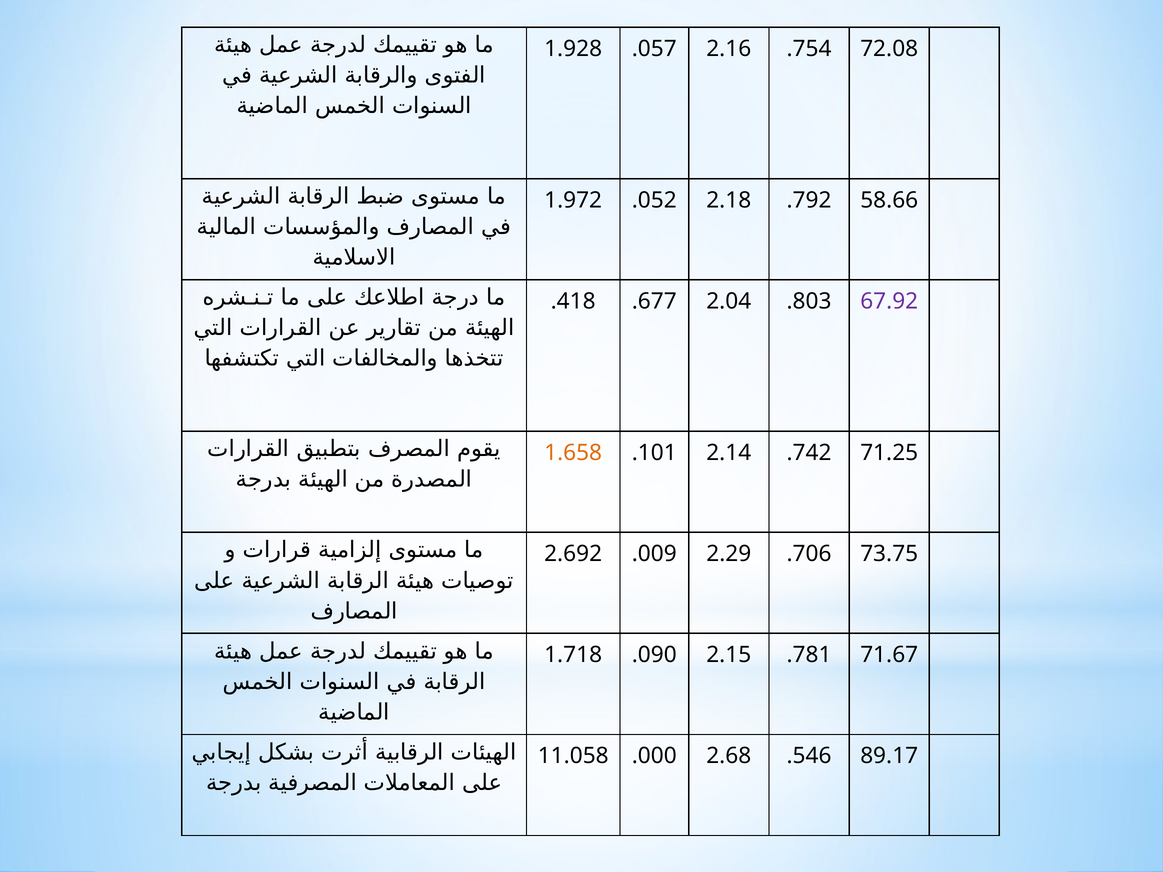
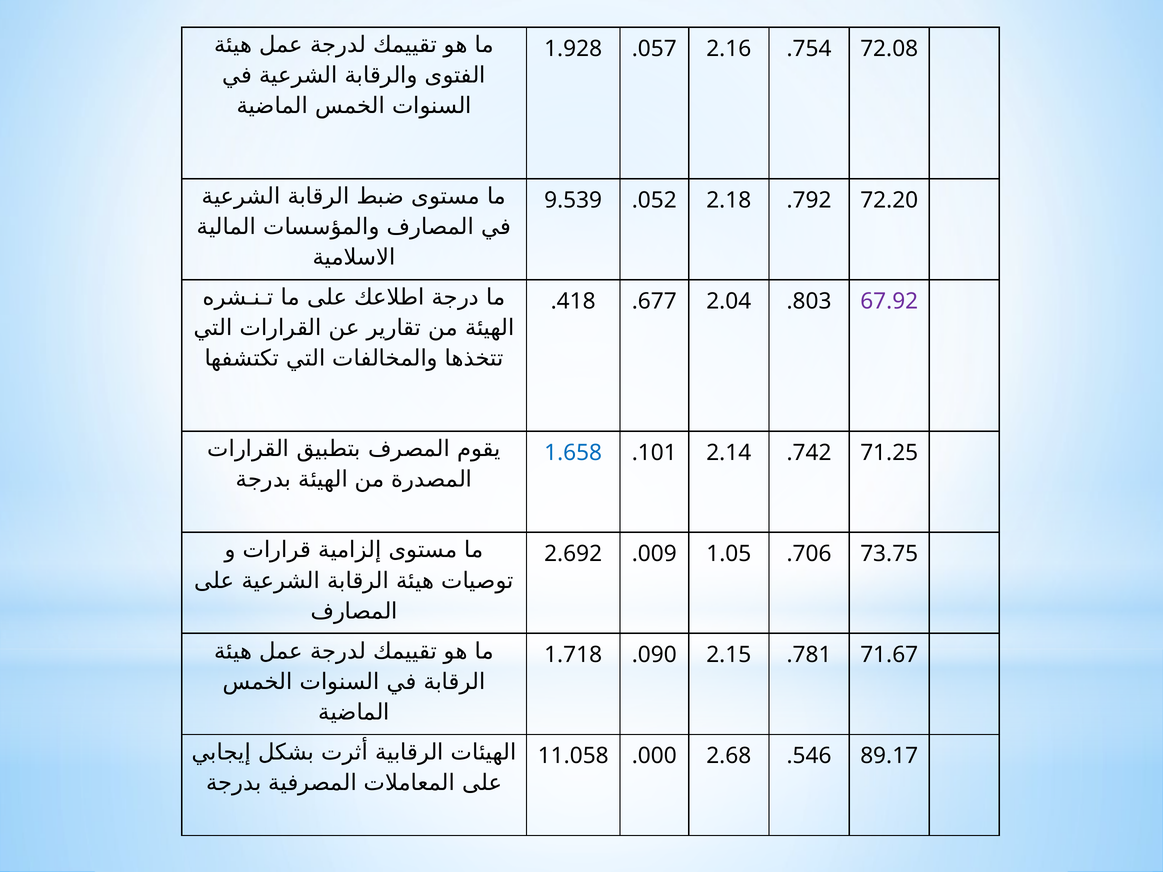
1.972: 1.972 -> 9.539 (573, 200)
58.66: 58.66 -> 72.20 (889, 200)
1.658 colour: orange -> blue (573, 453)
2.29: 2.29 -> 1.05 (729, 554)
